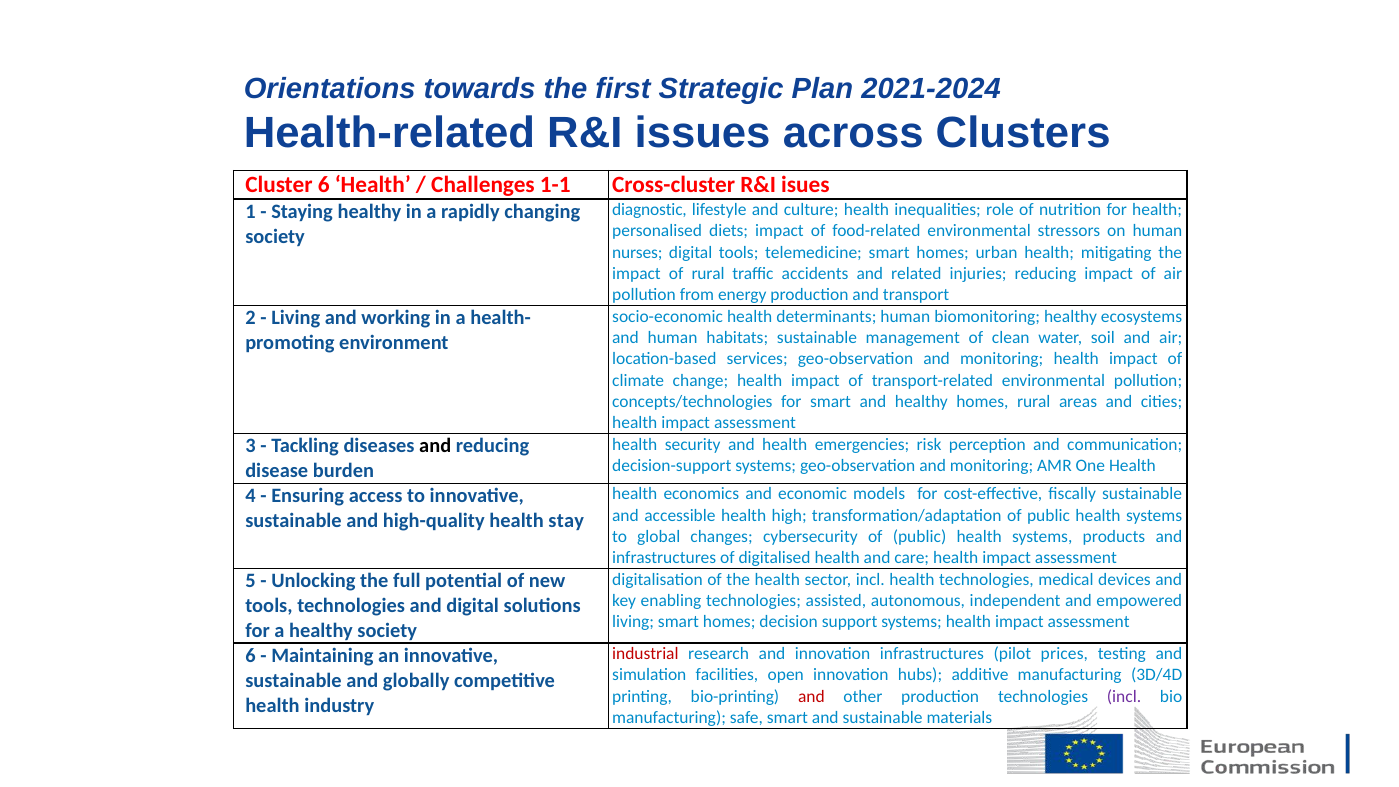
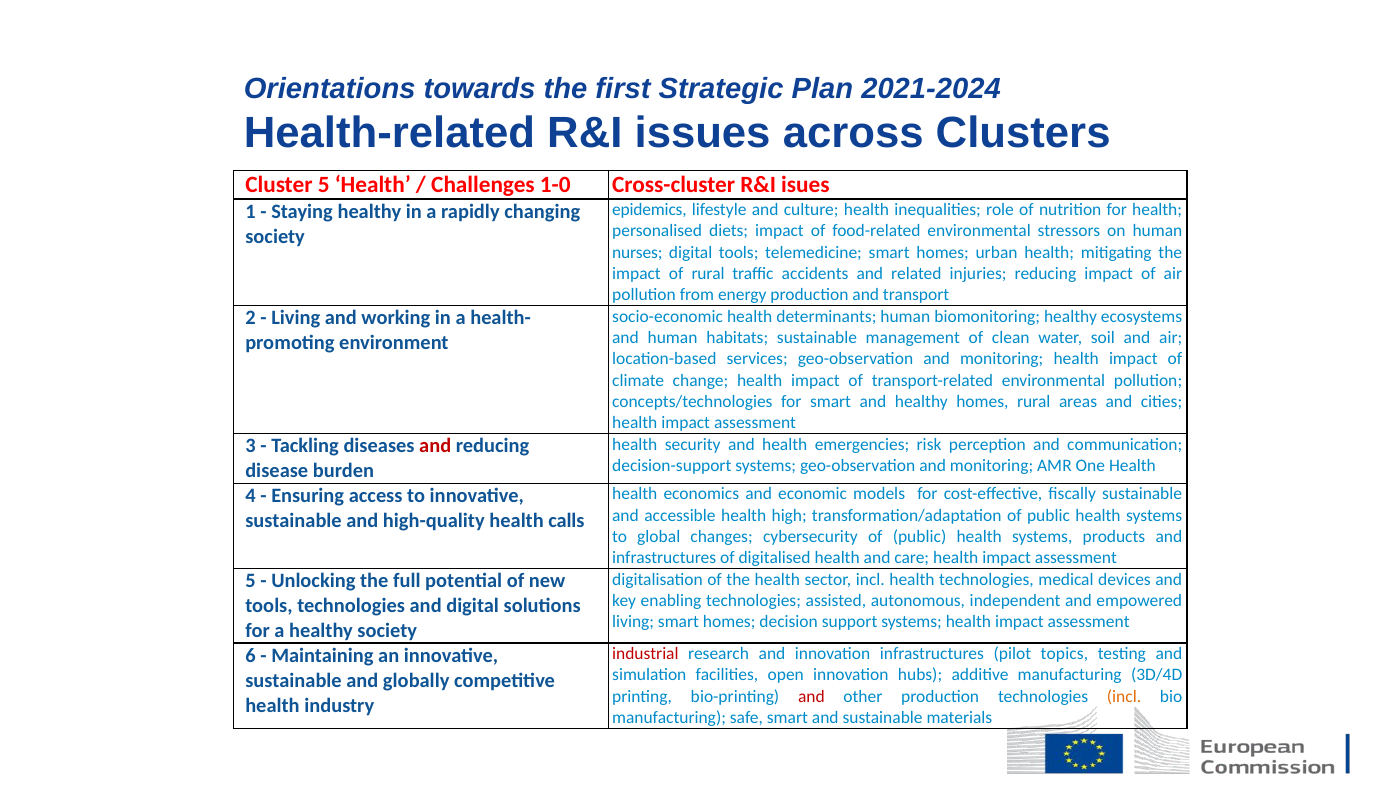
Cluster 6: 6 -> 5 (324, 185)
1-1: 1-1 -> 1-0 (555, 185)
diagnostic: diagnostic -> epidemics (649, 210)
and colour: black -> red (435, 446)
stay: stay -> calls (566, 521)
prices: prices -> topics (1064, 654)
incl colour: purple -> orange (1124, 696)
